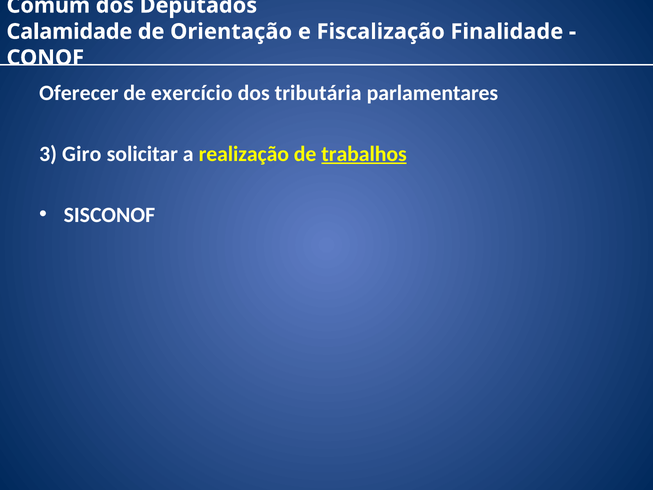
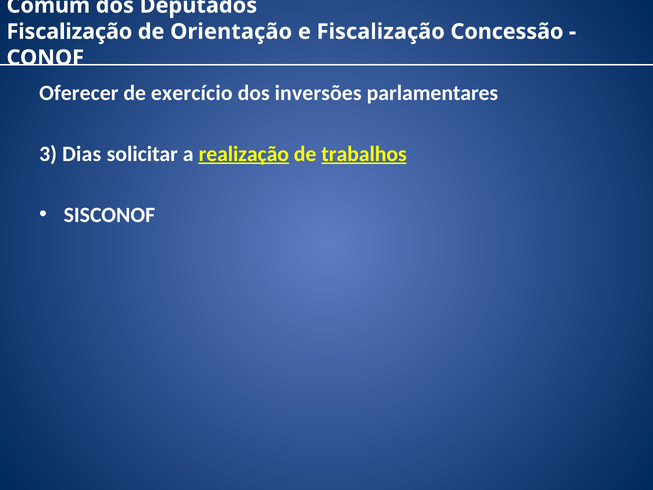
Calamidade: Calamidade -> Fiscalização (69, 32)
Finalidade: Finalidade -> Concessão (507, 32)
tributária: tributária -> inversões (318, 93)
Giro: Giro -> Dias (82, 154)
realização underline: none -> present (244, 154)
